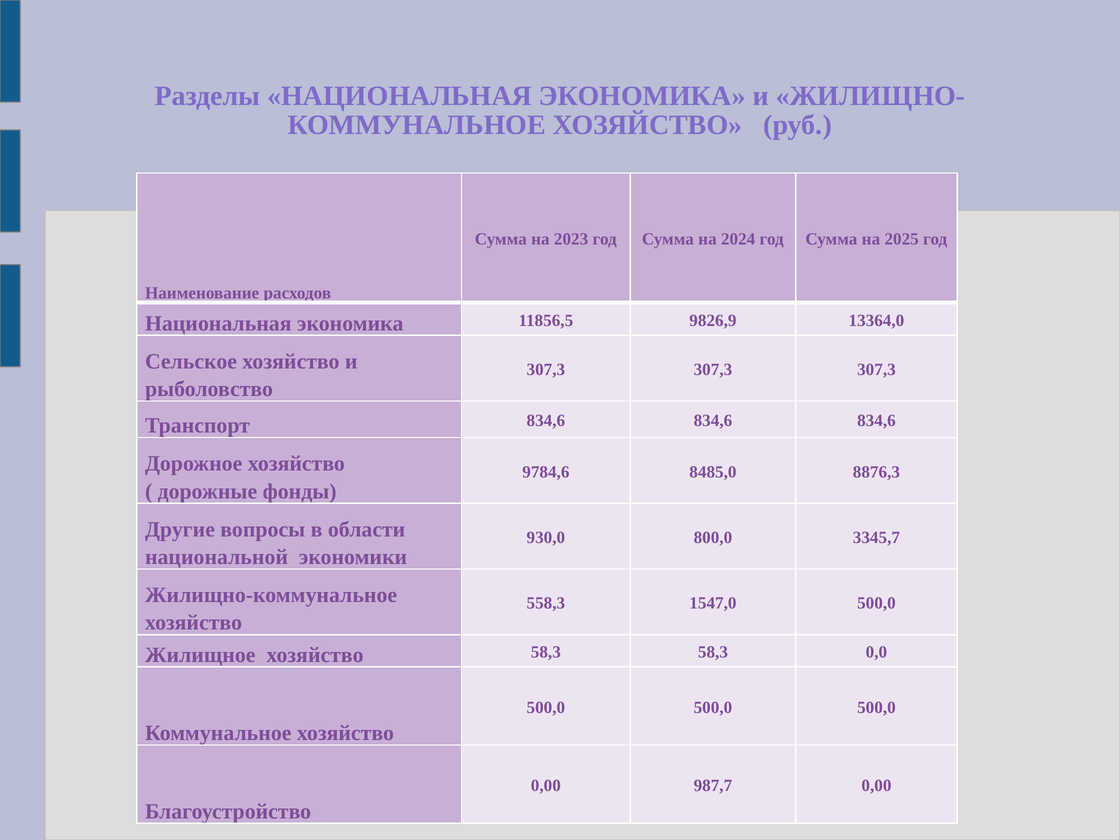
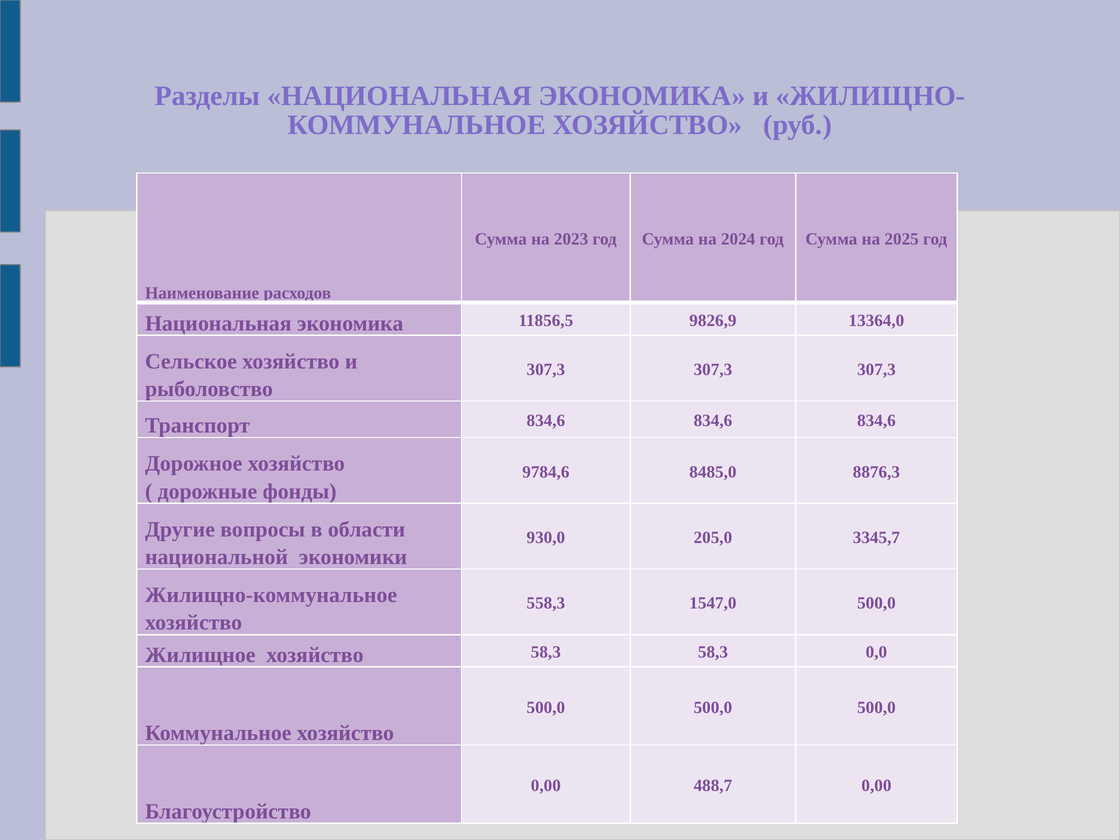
800,0: 800,0 -> 205,0 (713, 538)
987,7: 987,7 -> 488,7 (713, 786)
